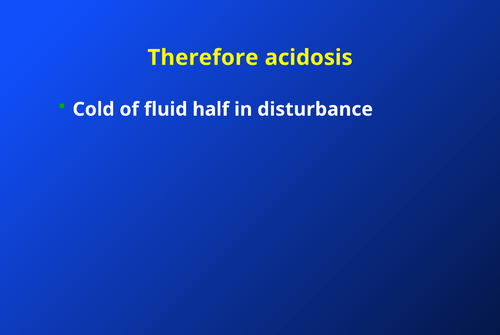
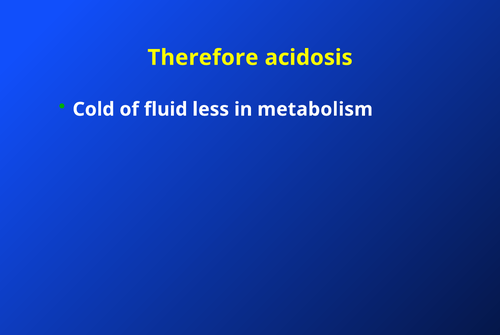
half: half -> less (211, 109)
disturbance: disturbance -> metabolism (315, 109)
